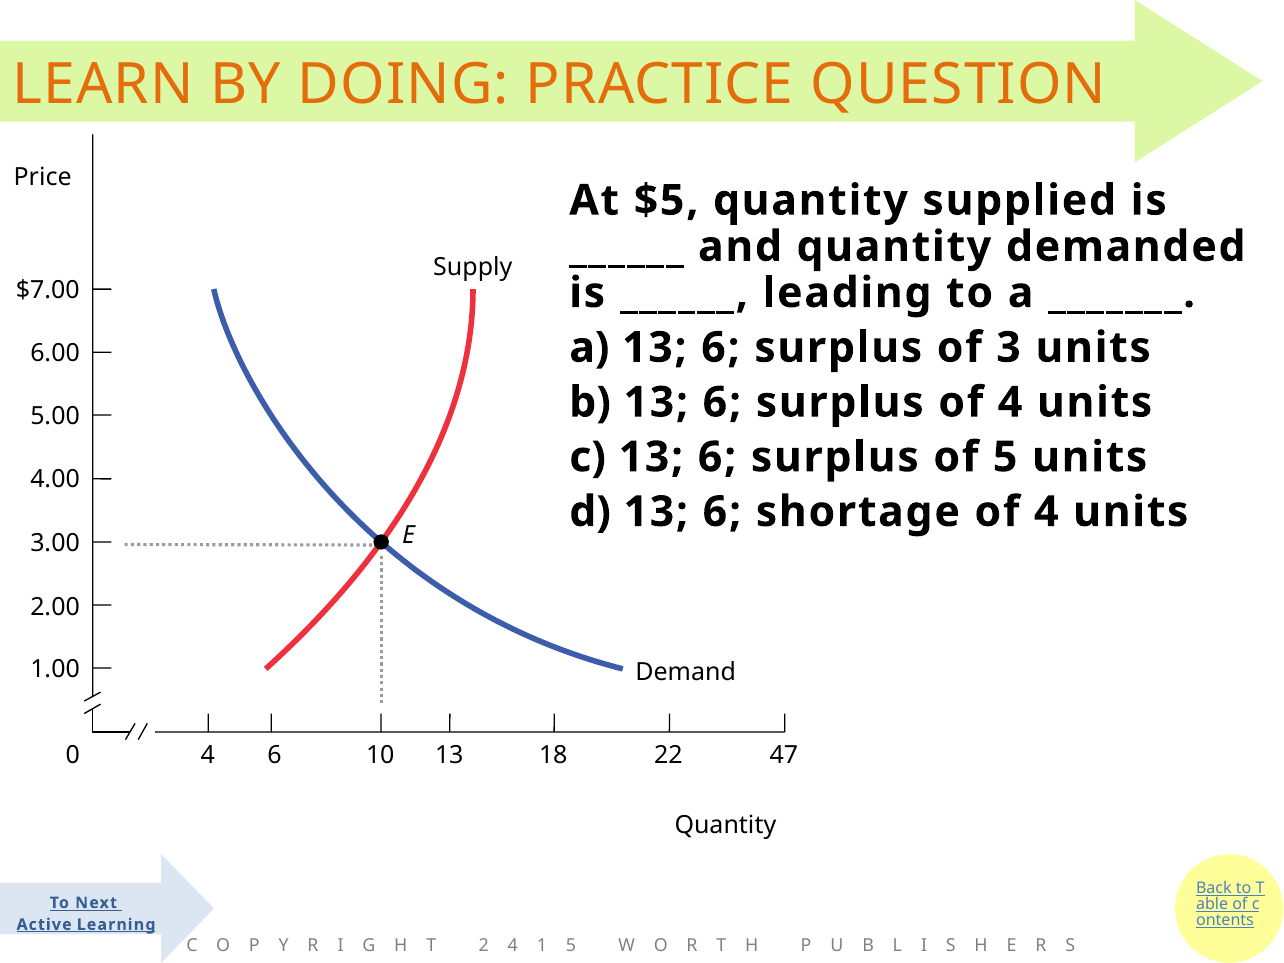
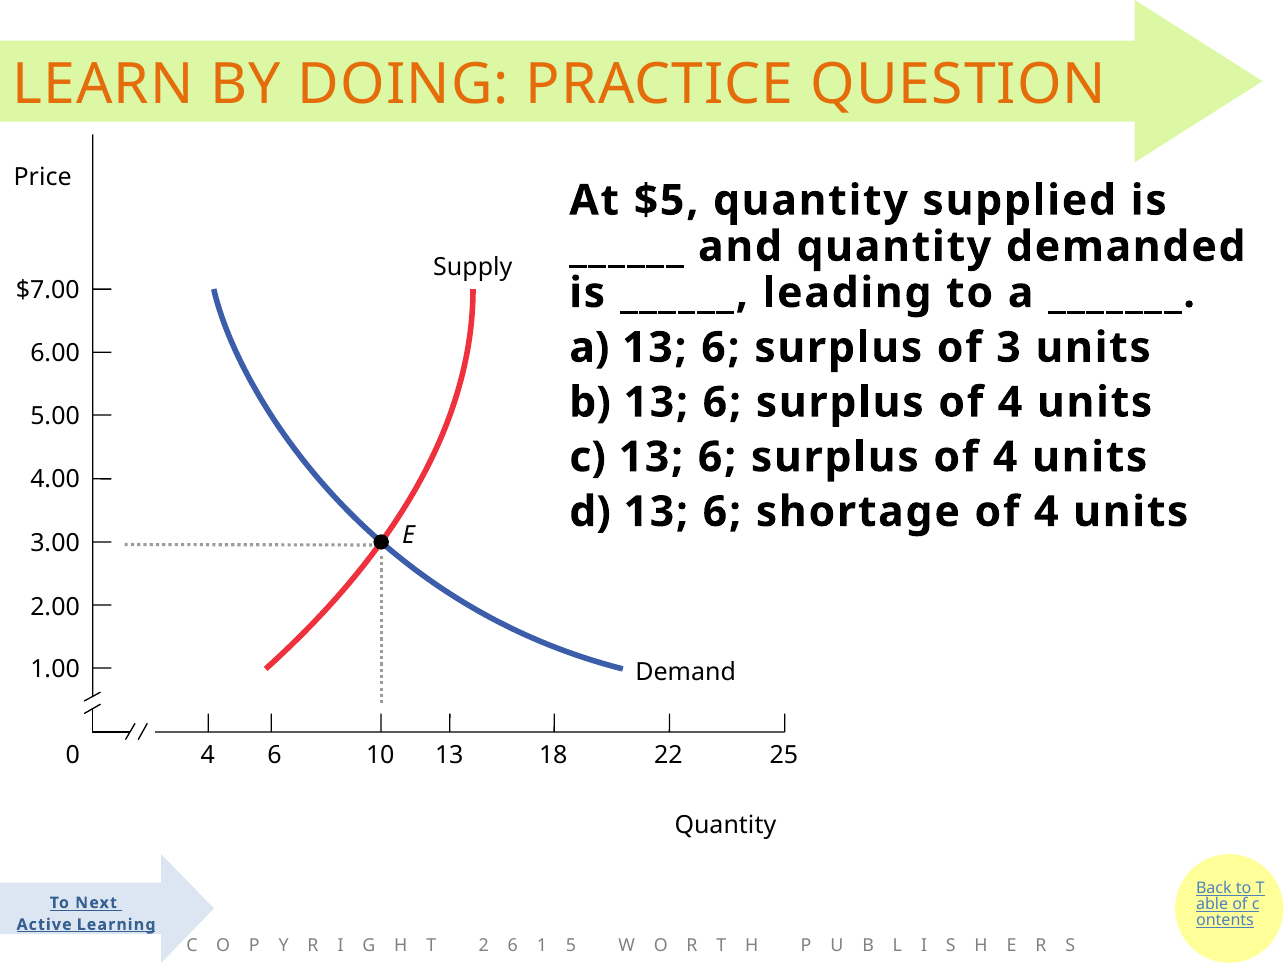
5: 5 -> 4 (1005, 457)
47: 47 -> 25 (784, 755)
4: 4 -> 6 (513, 945)
